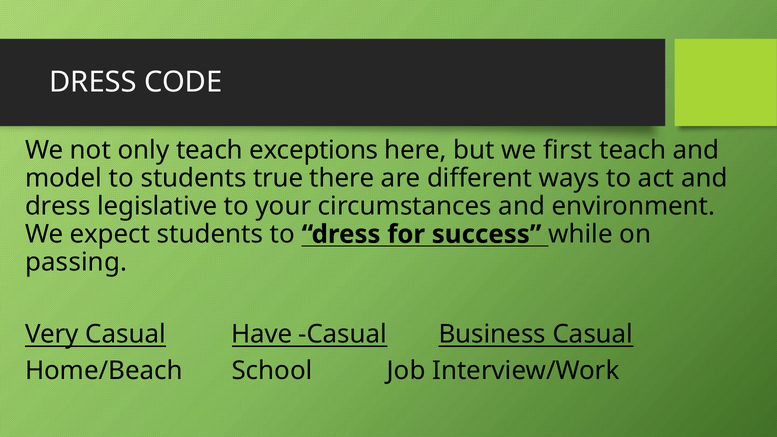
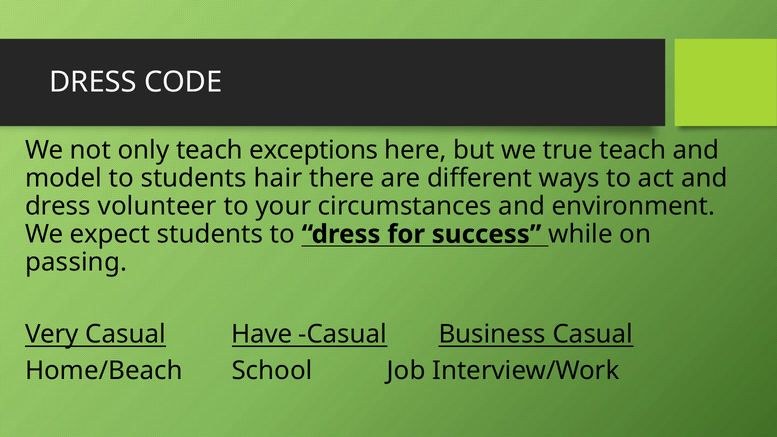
first: first -> true (568, 150)
true: true -> hair (278, 178)
legislative: legislative -> volunteer (157, 206)
